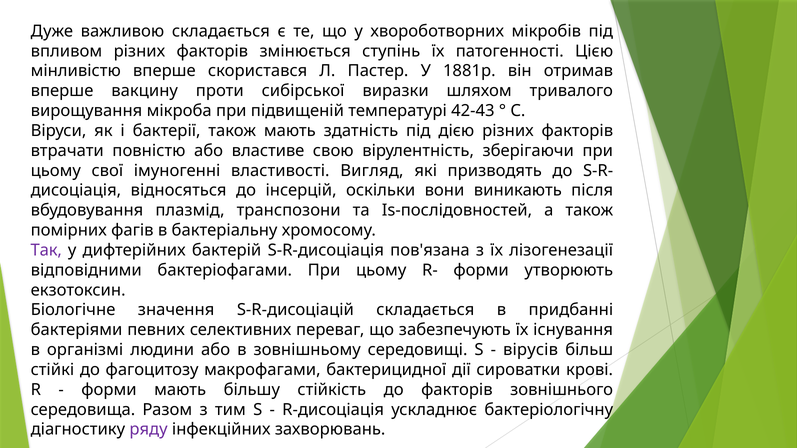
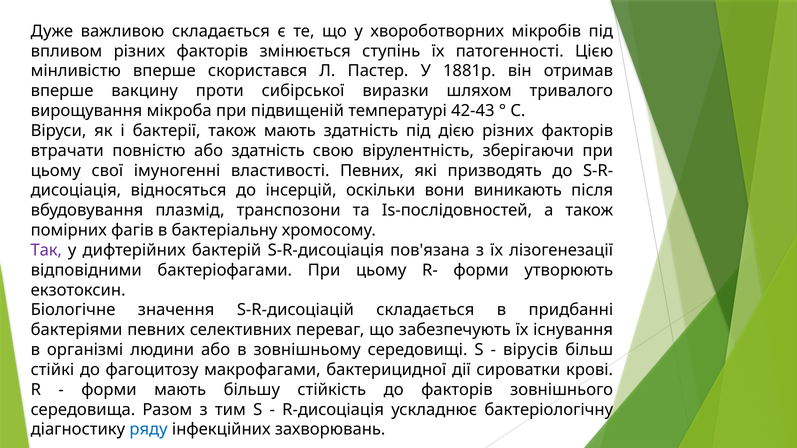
або властиве: властиве -> здатність (268, 151)
властивості Вигляд: Вигляд -> Певних (372, 171)
ряду colour: purple -> blue (149, 430)
